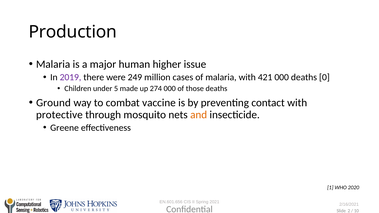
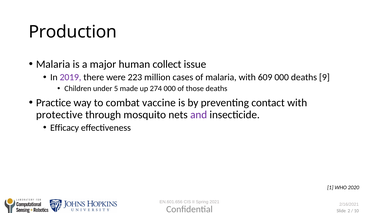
higher: higher -> collect (167, 64)
249: 249 -> 223 (135, 77)
421: 421 -> 609 (265, 77)
0: 0 -> 9 (324, 77)
Ground: Ground -> Practice (54, 103)
and colour: orange -> purple (199, 115)
Greene: Greene -> Efficacy (65, 128)
